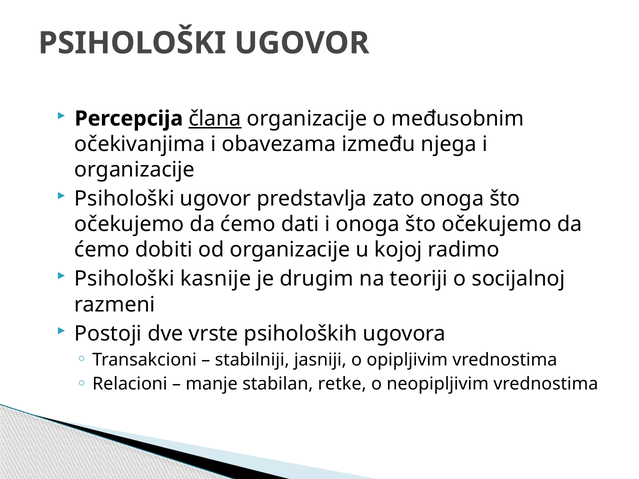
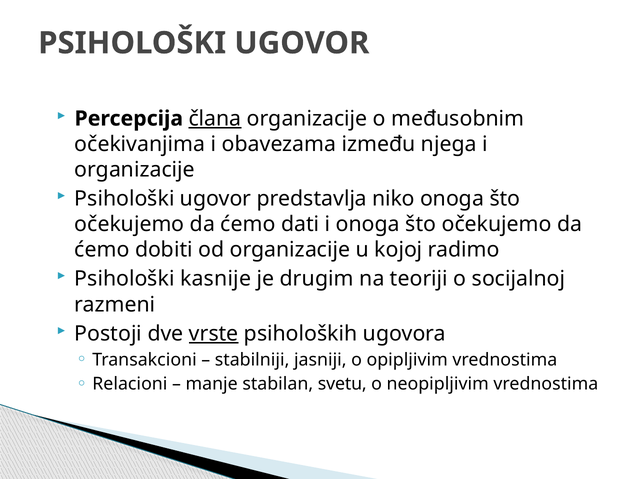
zato: zato -> niko (394, 199)
vrste underline: none -> present (214, 334)
retke: retke -> svetu (342, 384)
